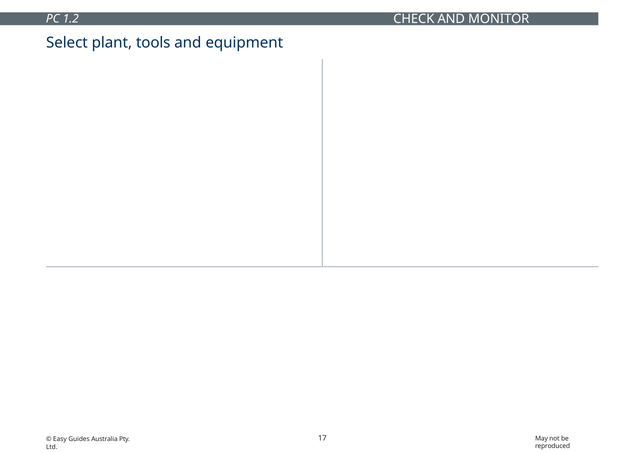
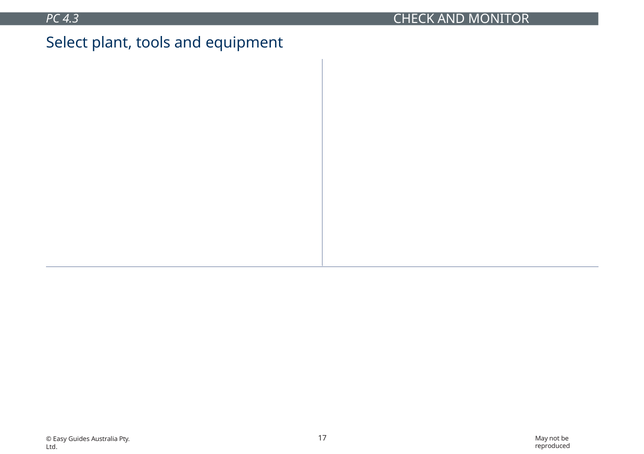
1.2: 1.2 -> 4.3 (71, 19)
